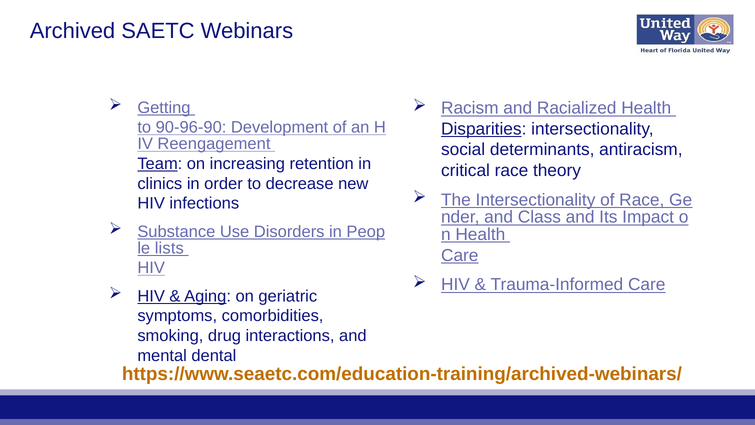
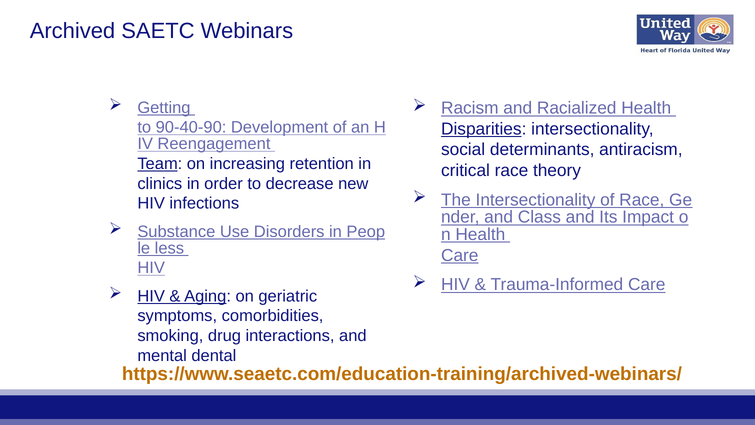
90-96-90: 90-96-90 -> 90-40-90 (191, 127)
lists: lists -> less (169, 248)
